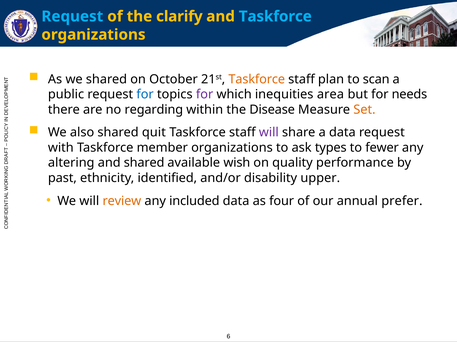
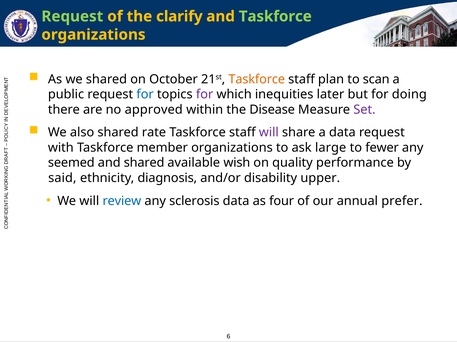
Request colour: light blue -> light green (72, 16)
Taskforce colour: light blue -> light green (275, 16)
area: area -> later (331, 95)
needs: needs -> doing (409, 95)
regarding: regarding -> approved (154, 110)
Set colour: orange -> purple (364, 110)
quit: quit -> rate (154, 133)
types: types -> large (331, 148)
altering: altering -> seemed (71, 163)
past: past -> said (62, 178)
identified: identified -> diagnosis (167, 178)
review colour: orange -> blue (122, 201)
included: included -> sclerosis (194, 201)
